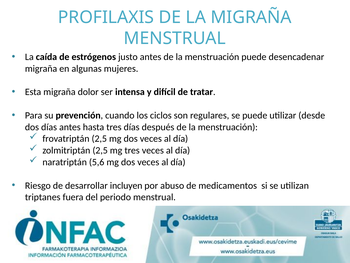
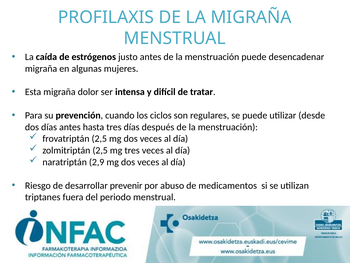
5,6: 5,6 -> 2,9 (97, 162)
incluyen: incluyen -> prevenir (126, 185)
